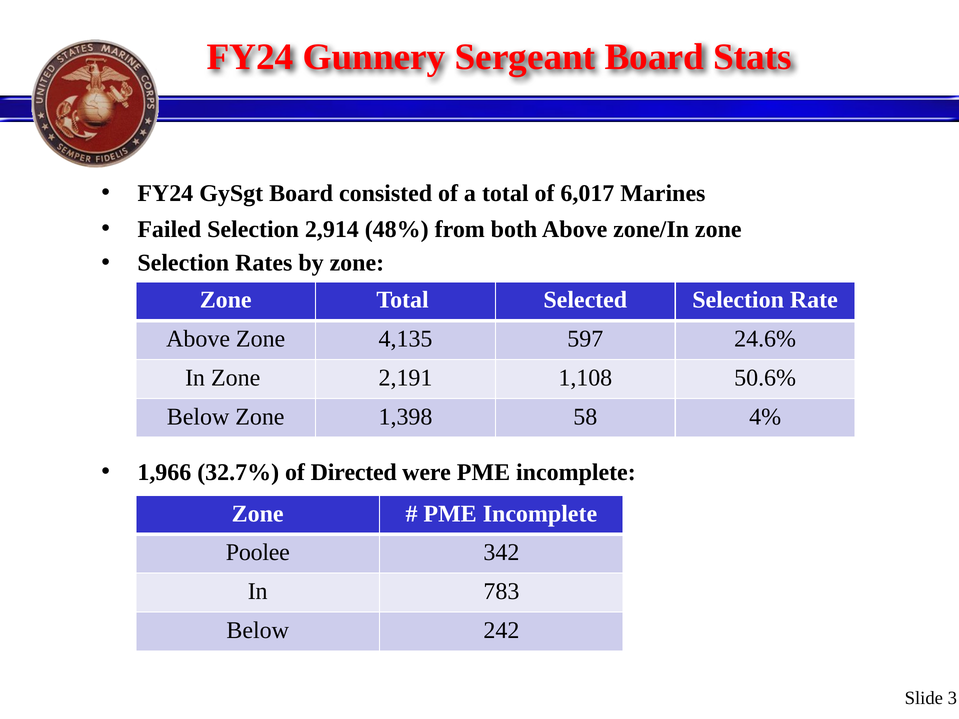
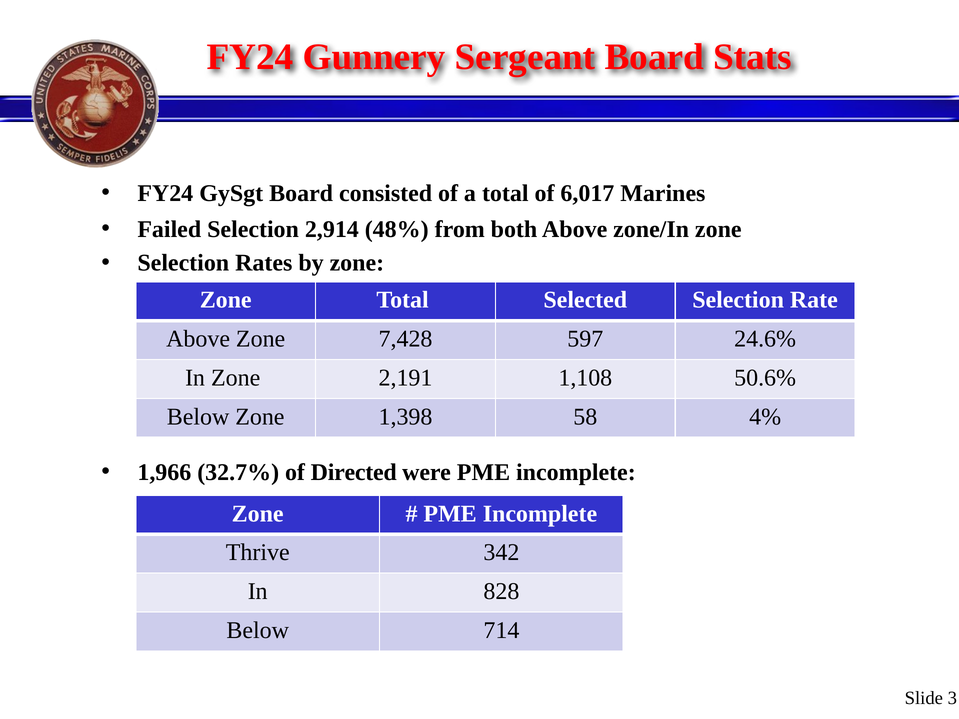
4,135: 4,135 -> 7,428 (406, 339)
Poolee: Poolee -> Thrive (258, 553)
783: 783 -> 828 (501, 592)
242: 242 -> 714 (501, 631)
